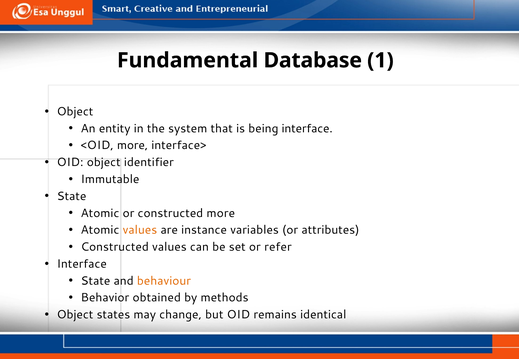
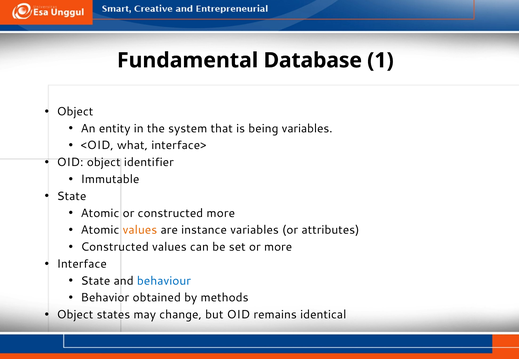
being interface: interface -> variables (307, 129)
<OID more: more -> what (132, 146)
or refer: refer -> more (278, 247)
behaviour colour: orange -> blue (164, 281)
